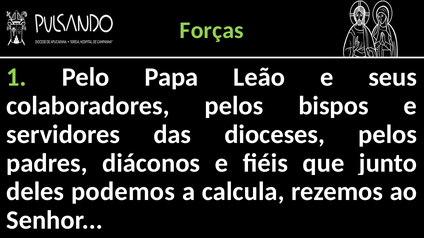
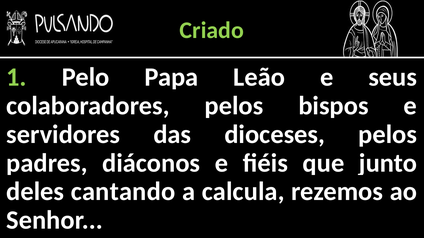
Forças: Forças -> Criado (212, 30)
podemos: podemos -> cantando (123, 192)
